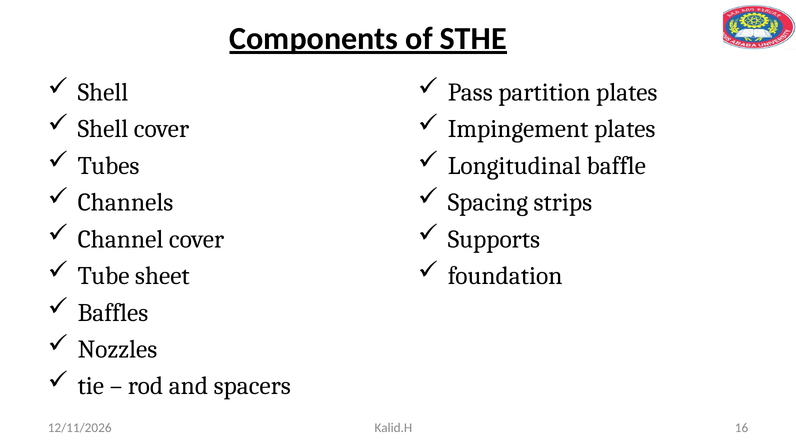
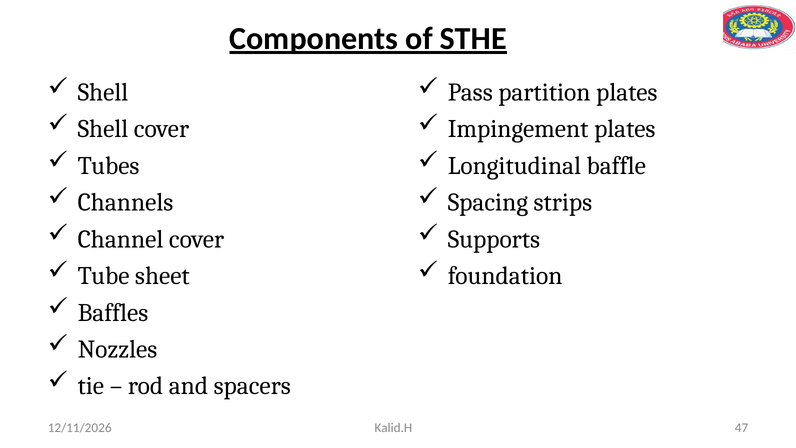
16: 16 -> 47 (742, 428)
